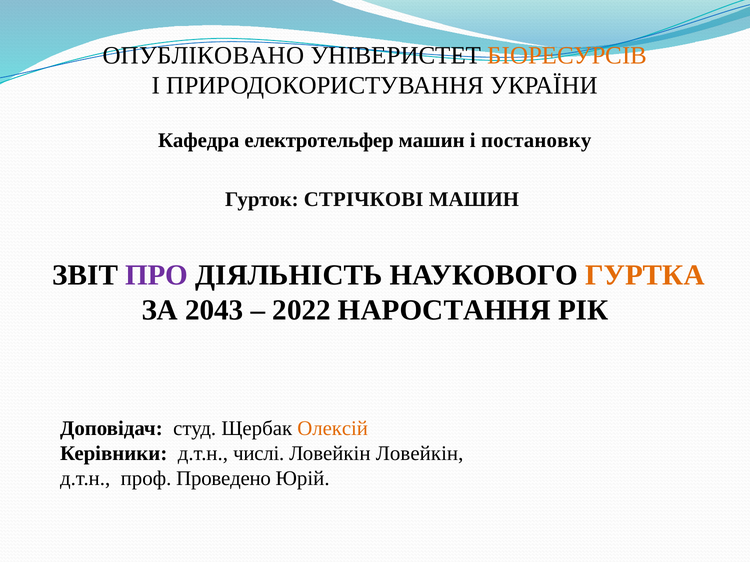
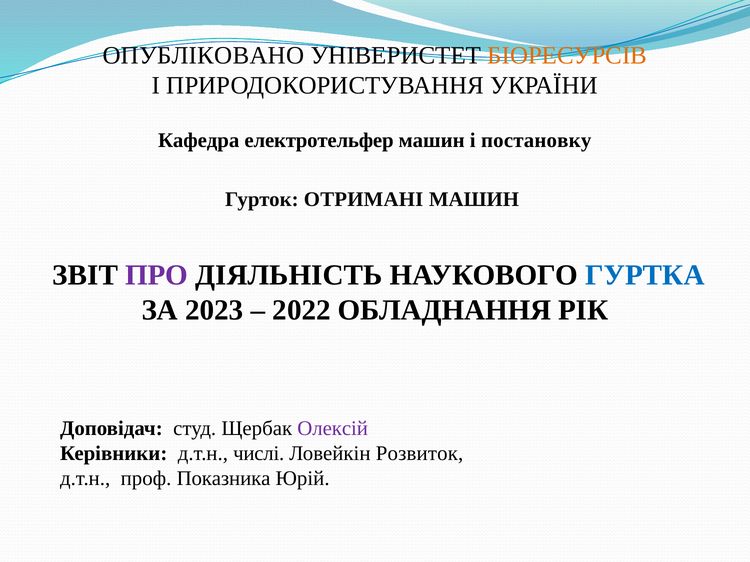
СТРІЧКОВІ: СТРІЧКОВІ -> ОТРИМАНІ (364, 199)
ГУРТКА colour: orange -> blue (645, 275)
2043: 2043 -> 2023 (214, 310)
НАРОСТАННЯ: НАРОСТАННЯ -> ОБЛАДНАННЯ (444, 310)
Олексій colour: orange -> purple (333, 429)
Ловейкін Ловейкін: Ловейкін -> Розвиток (420, 454)
Проведено: Проведено -> Показника (224, 479)
